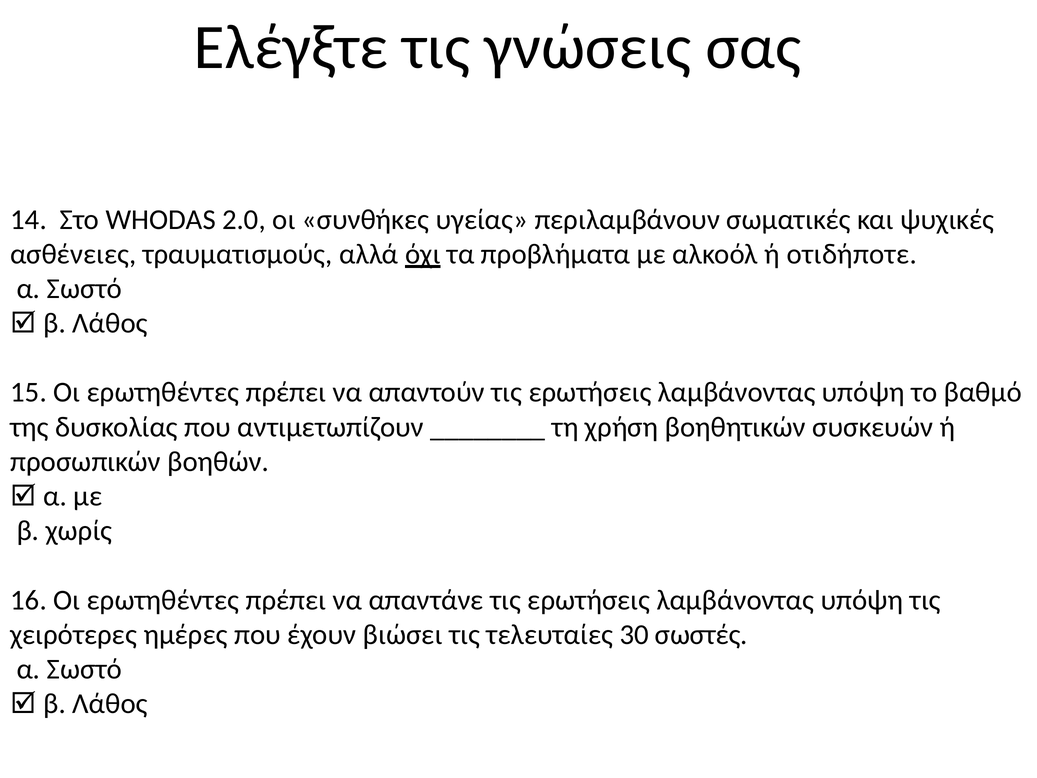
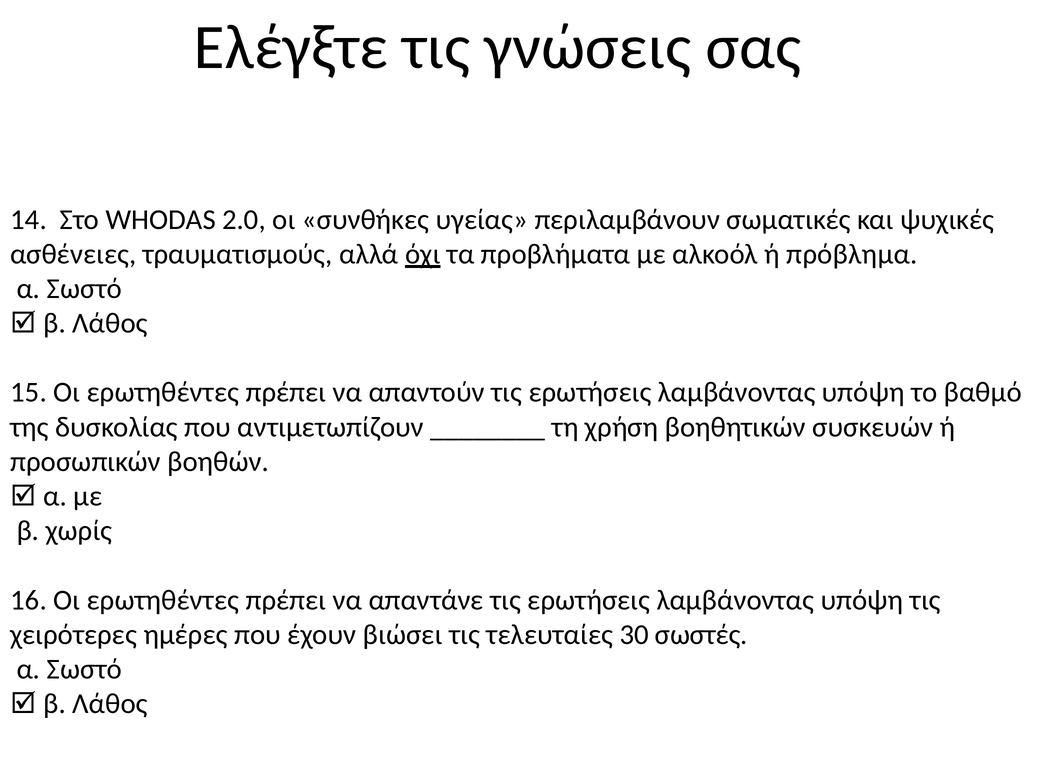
οτιδήποτε: οτιδήποτε -> πρόβλημα (852, 254)
